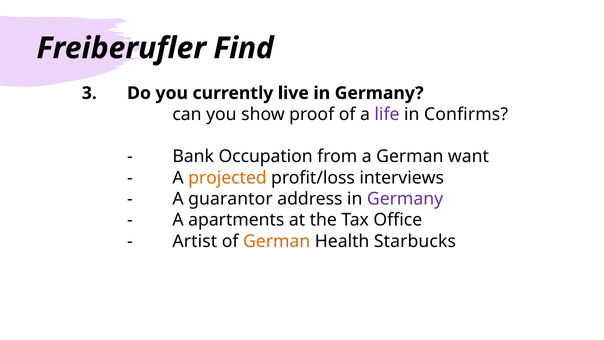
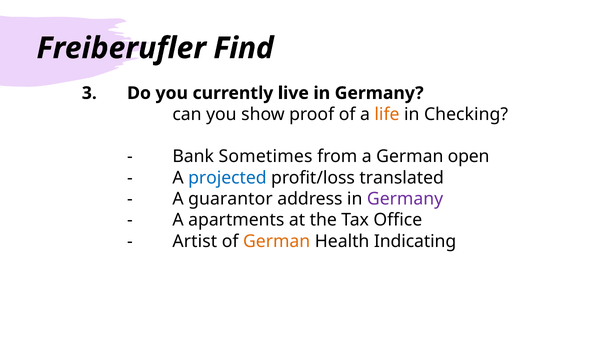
life colour: purple -> orange (387, 114)
Confirms: Confirms -> Checking (466, 114)
Occupation: Occupation -> Sometimes (266, 156)
want: want -> open (469, 156)
projected colour: orange -> blue (227, 178)
interviews: interviews -> translated (402, 178)
Starbucks: Starbucks -> Indicating (415, 241)
